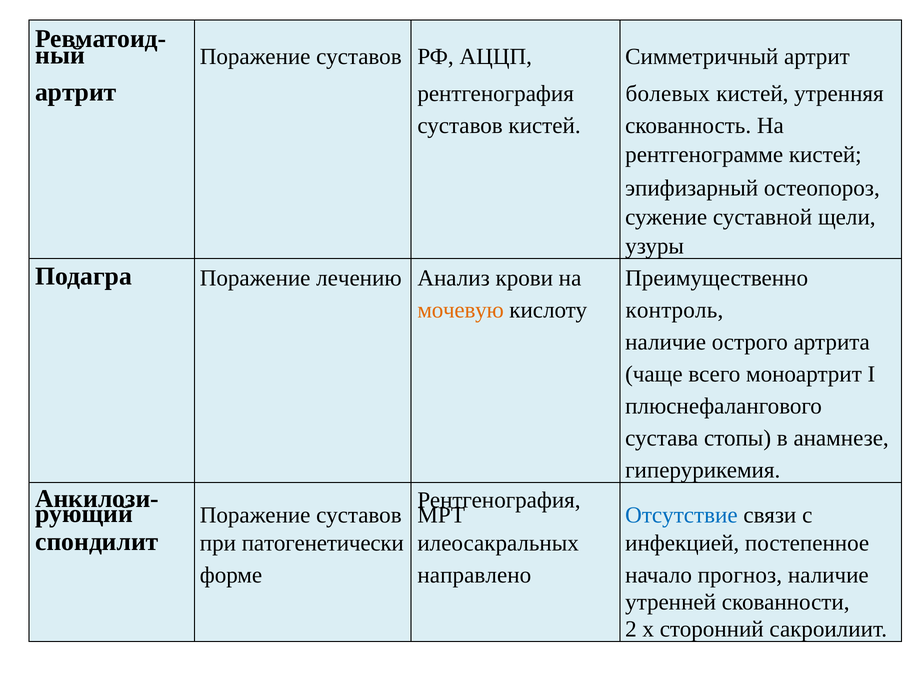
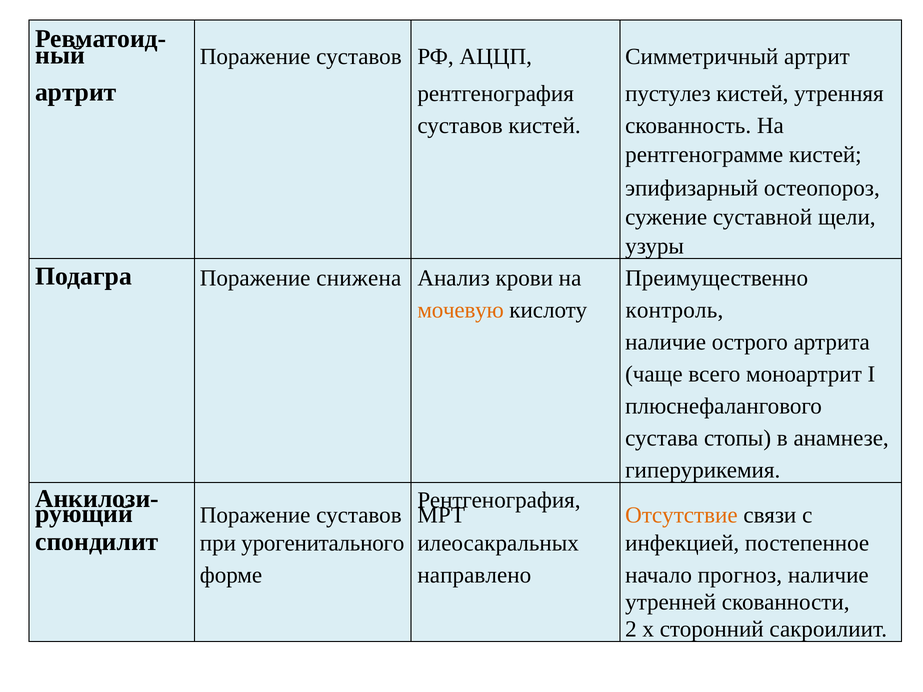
болевых: болевых -> пустулез (668, 94)
лечению: лечению -> снижена (359, 278)
Отсутствие colour: blue -> orange (681, 515)
патогенетически: патогенетически -> урогенитального (323, 544)
